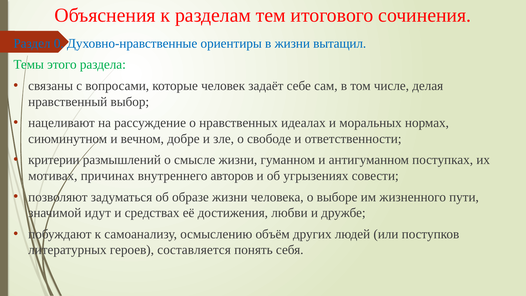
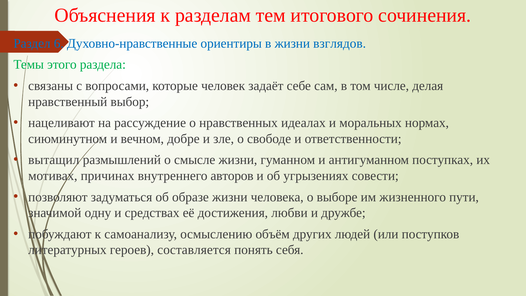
0: 0 -> 6 (59, 43)
вытащил: вытащил -> взглядов (340, 43)
критерии: критерии -> вытащил (54, 160)
идут: идут -> одну (98, 213)
